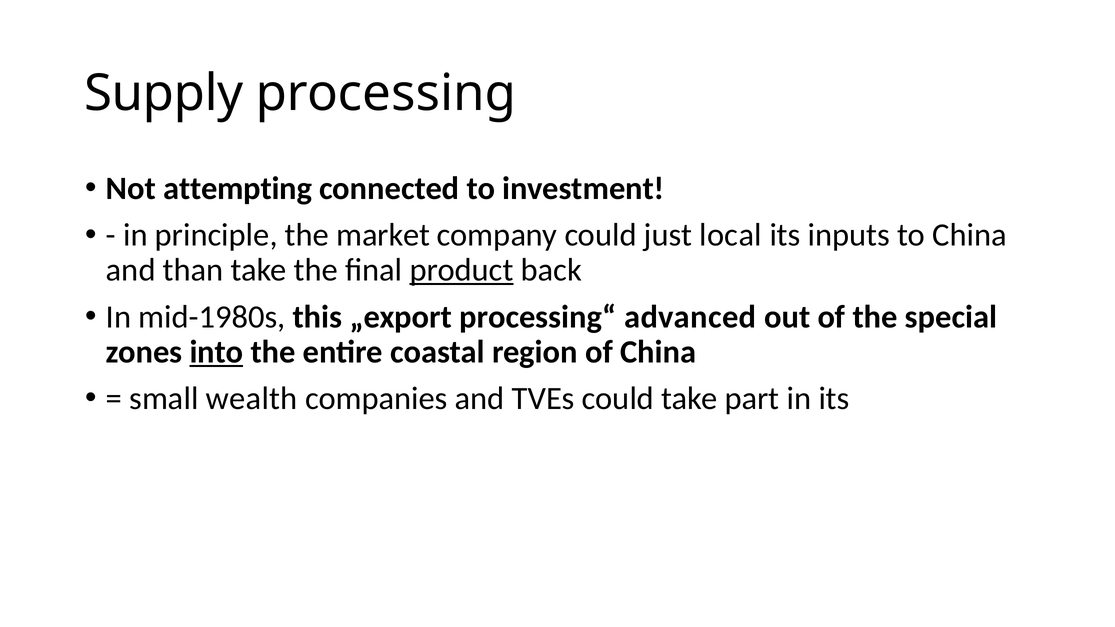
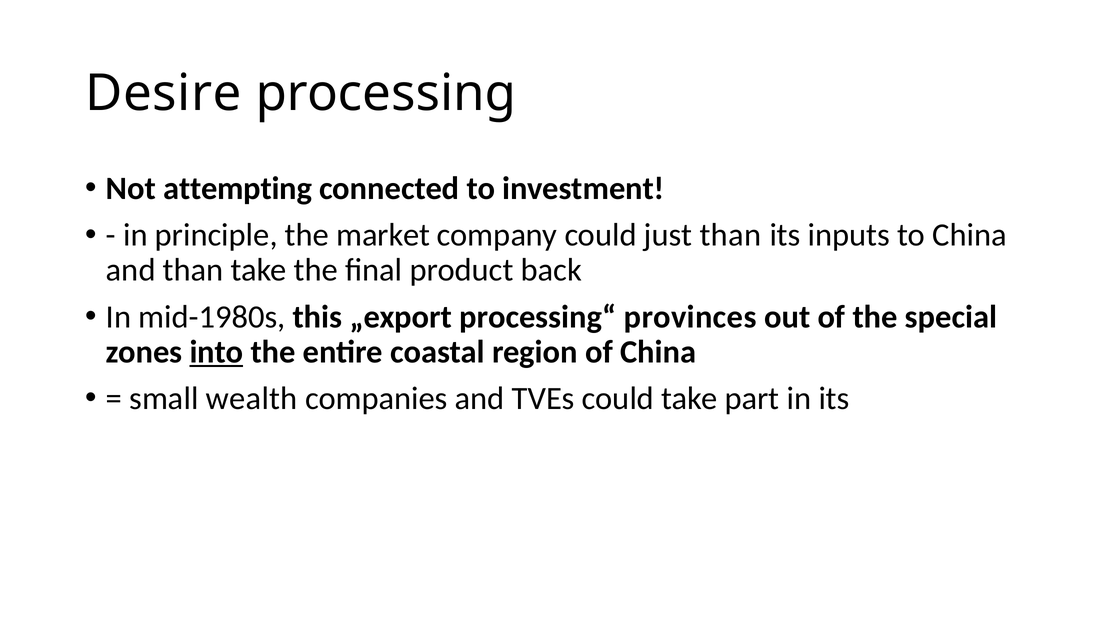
Supply: Supply -> Desire (163, 94)
just local: local -> than (731, 235)
product underline: present -> none (462, 270)
advanced: advanced -> provinces (690, 317)
